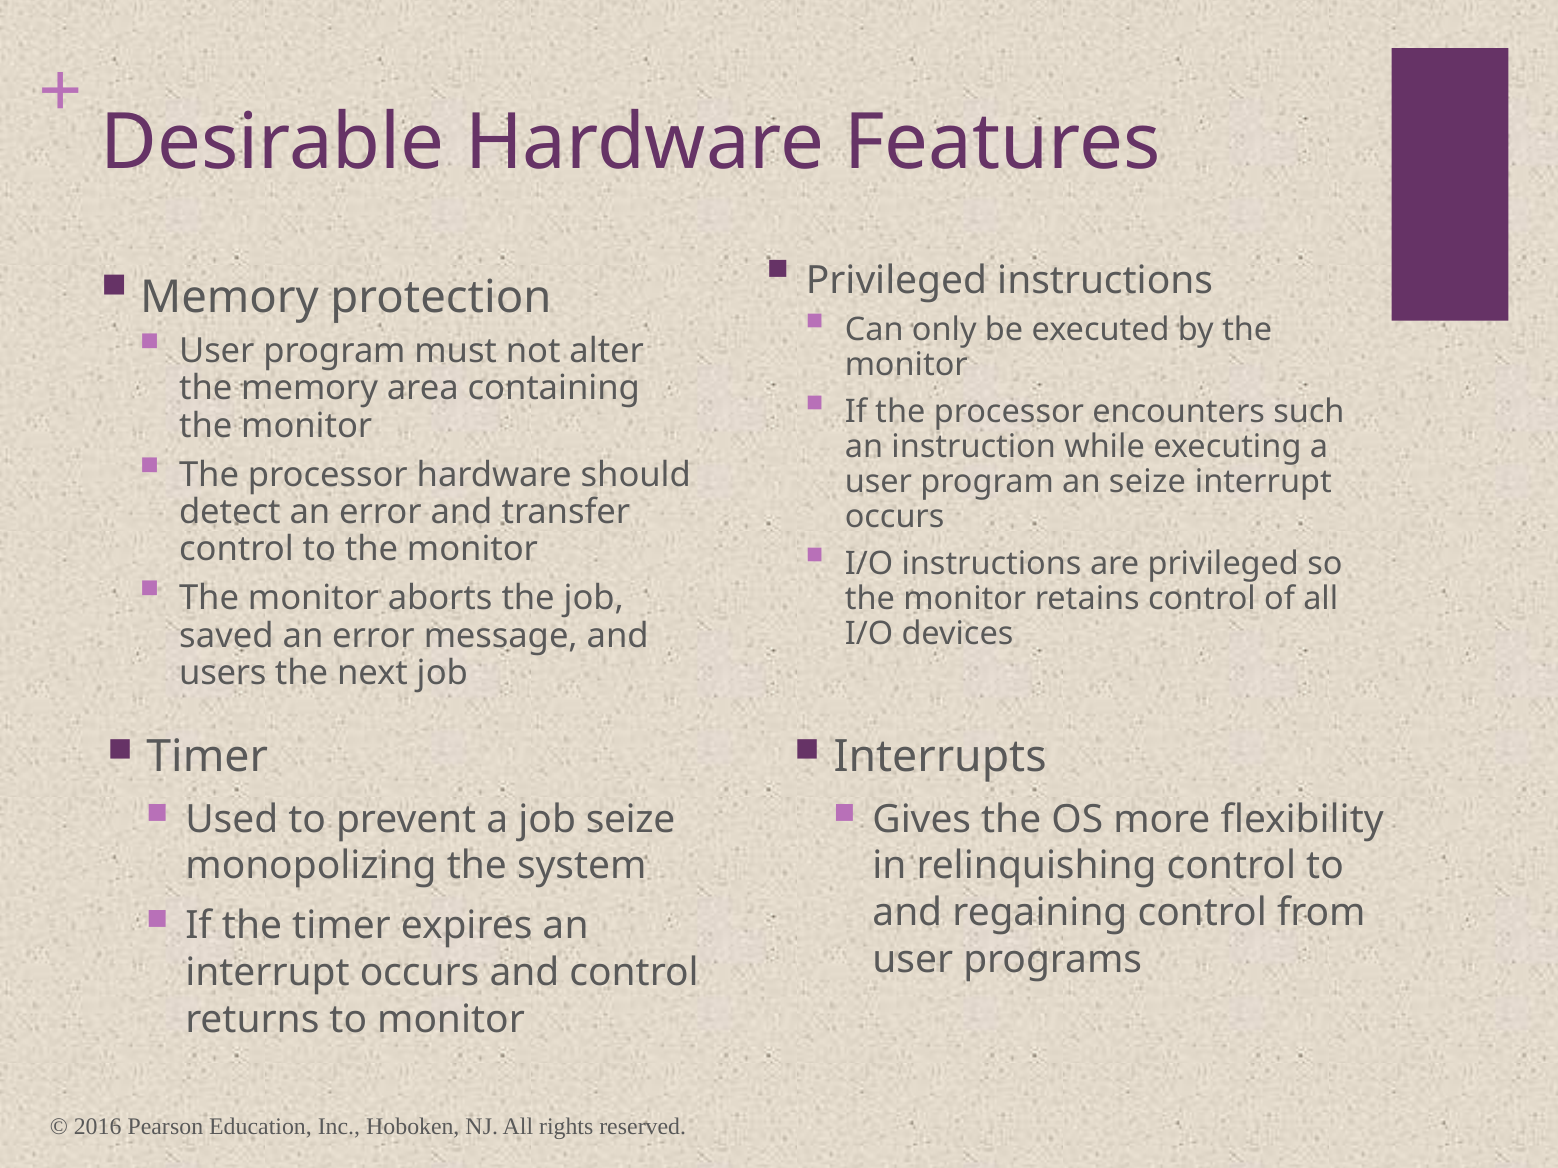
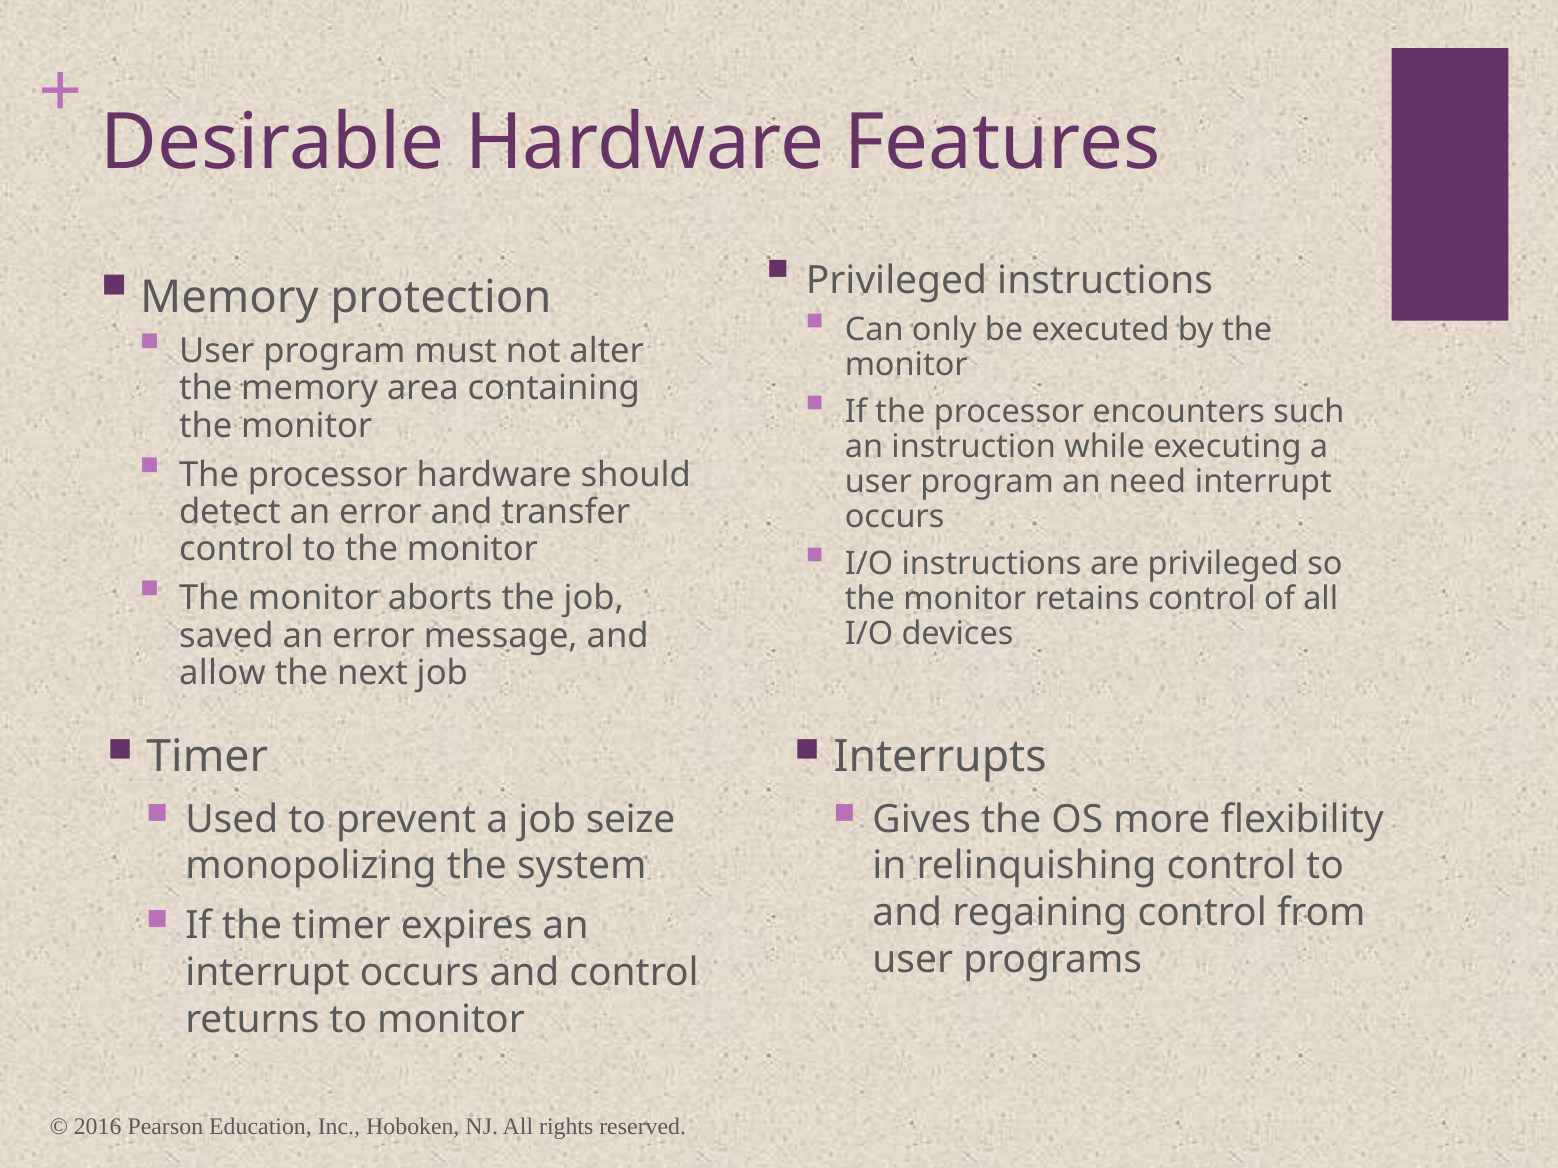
an seize: seize -> need (1148, 482)
users: users -> allow (222, 673)
